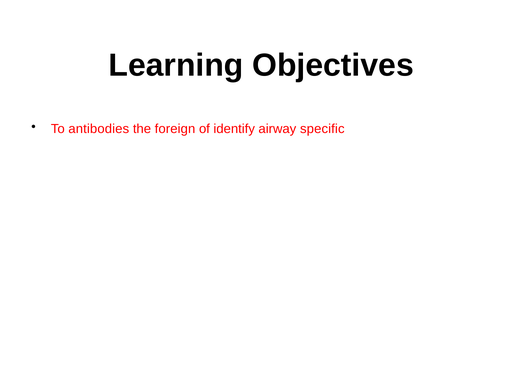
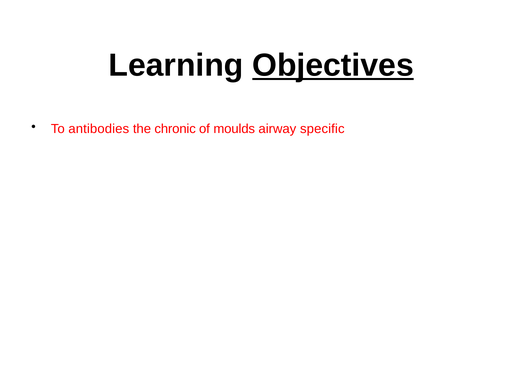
Objectives underline: none -> present (333, 65)
foreign: foreign -> chronic (175, 129)
identify: identify -> moulds (234, 129)
